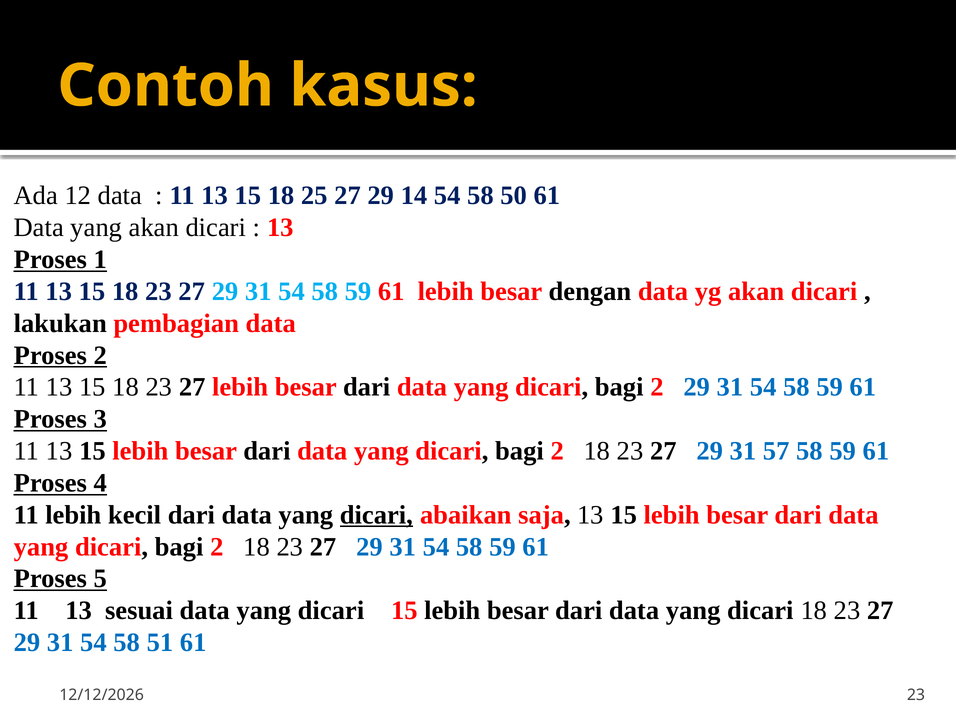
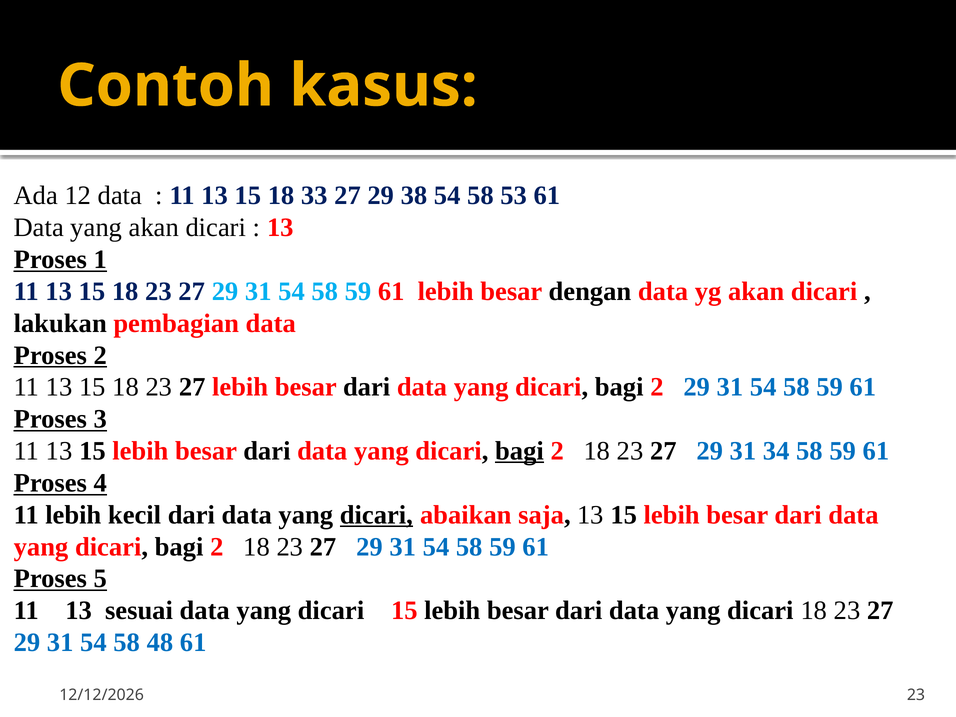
25: 25 -> 33 (314, 196)
14: 14 -> 38 (414, 196)
50: 50 -> 53 (514, 196)
bagi underline: none -> present (519, 451)
57: 57 -> 34 (776, 451)
51: 51 -> 48 (160, 643)
